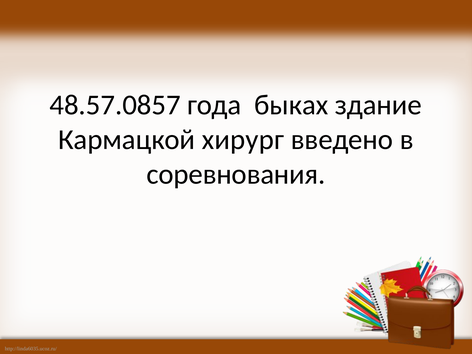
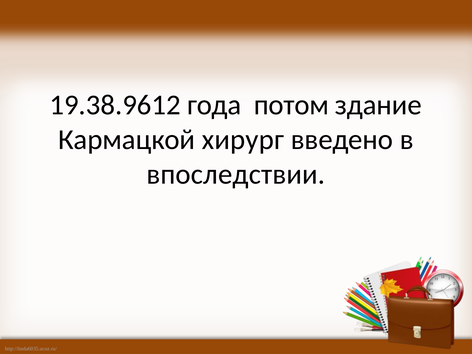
48.57.0857: 48.57.0857 -> 19.38.9612 (115, 105)
быках: быках -> потом (291, 105)
соревнования: соревнования -> впоследствии (236, 174)
